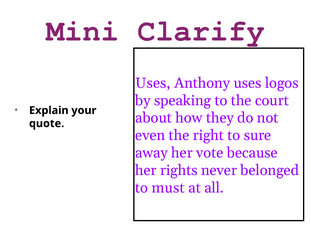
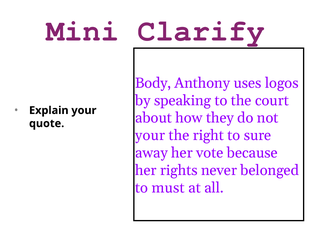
Uses: Uses -> Body (153, 83)
even: even -> your (150, 136)
